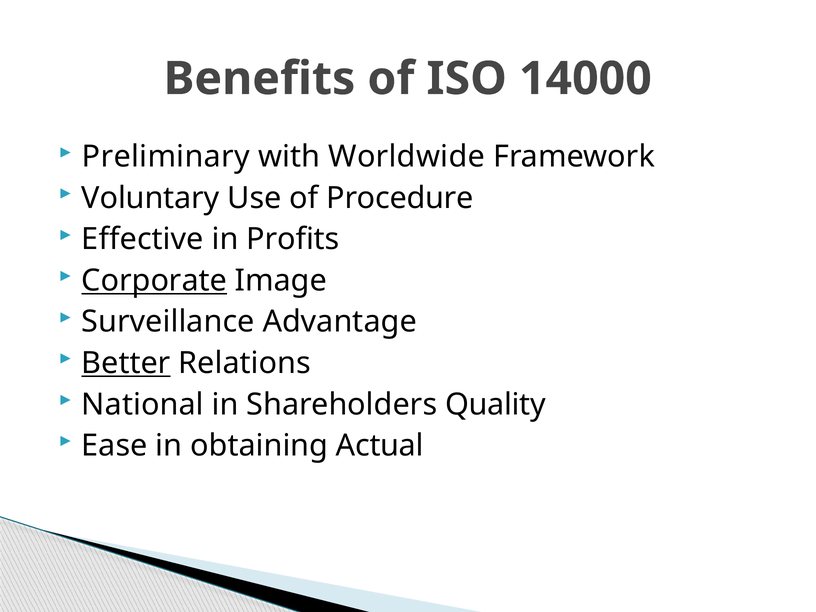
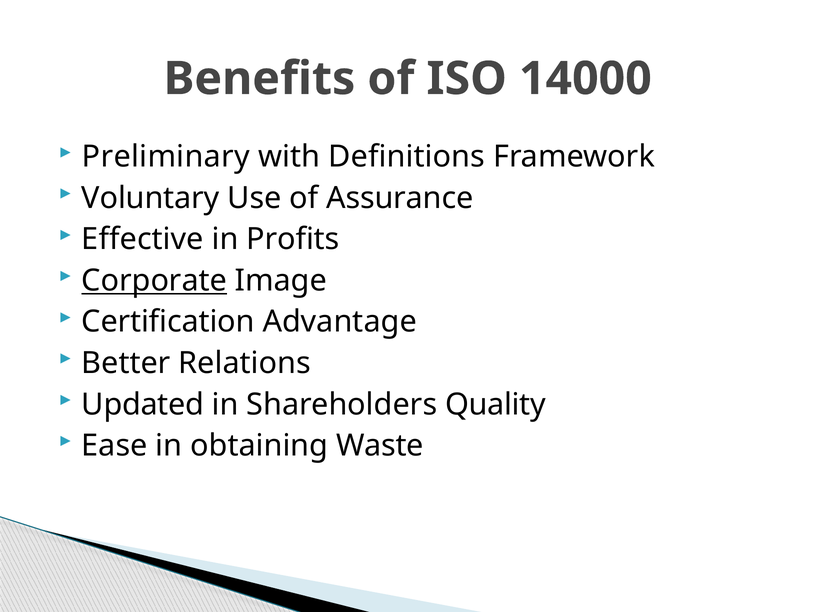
Worldwide: Worldwide -> Definitions (407, 157)
Procedure: Procedure -> Assurance (400, 198)
Surveillance: Surveillance -> Certification (168, 322)
Better underline: present -> none (126, 363)
National: National -> Updated (143, 404)
Actual: Actual -> Waste (380, 446)
